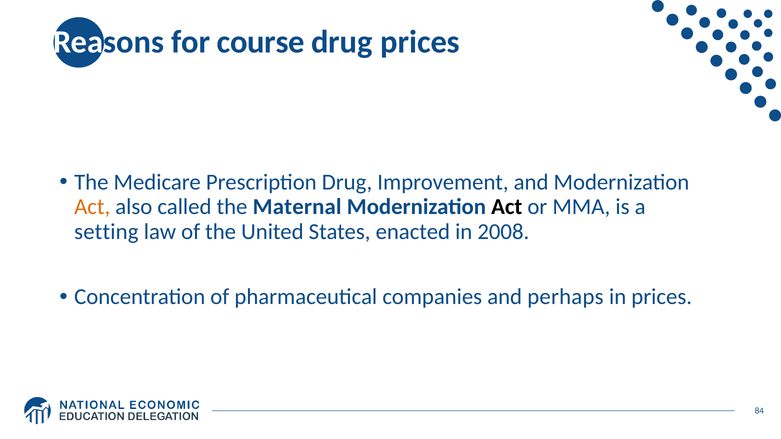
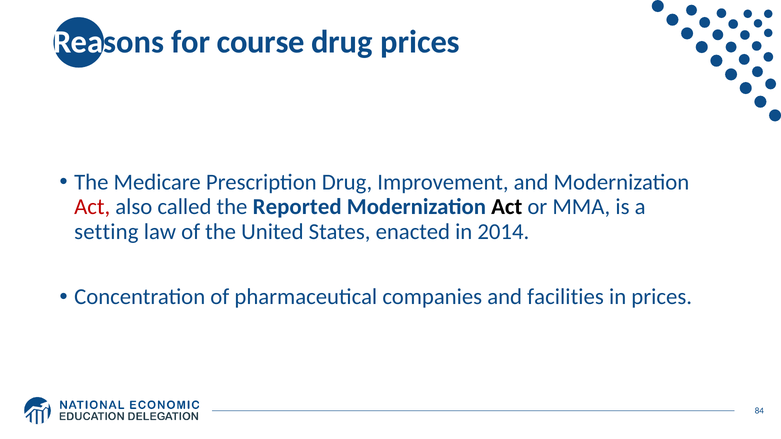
Act colour: orange -> red (92, 207)
Maternal: Maternal -> Reported (297, 207)
2008: 2008 -> 2014 (503, 232)
perhaps: perhaps -> facilities (566, 297)
